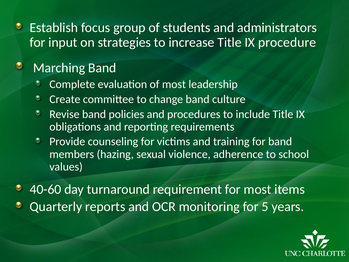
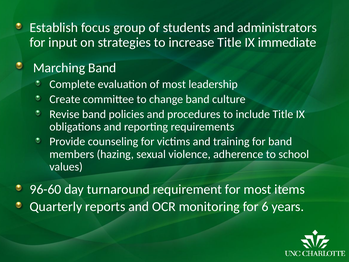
procedure: procedure -> immediate (287, 42)
40-60: 40-60 -> 96-60 (45, 189)
5: 5 -> 6 (265, 207)
